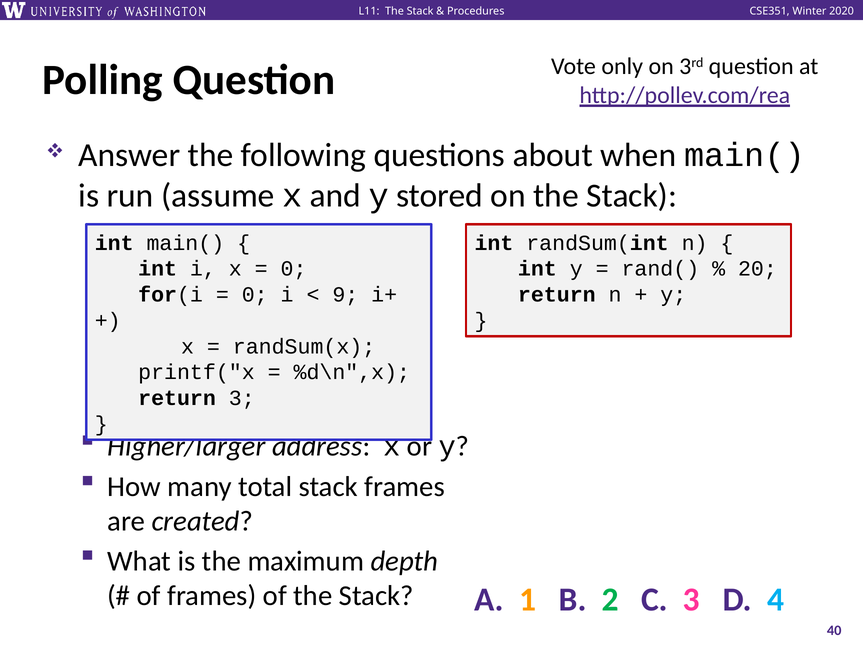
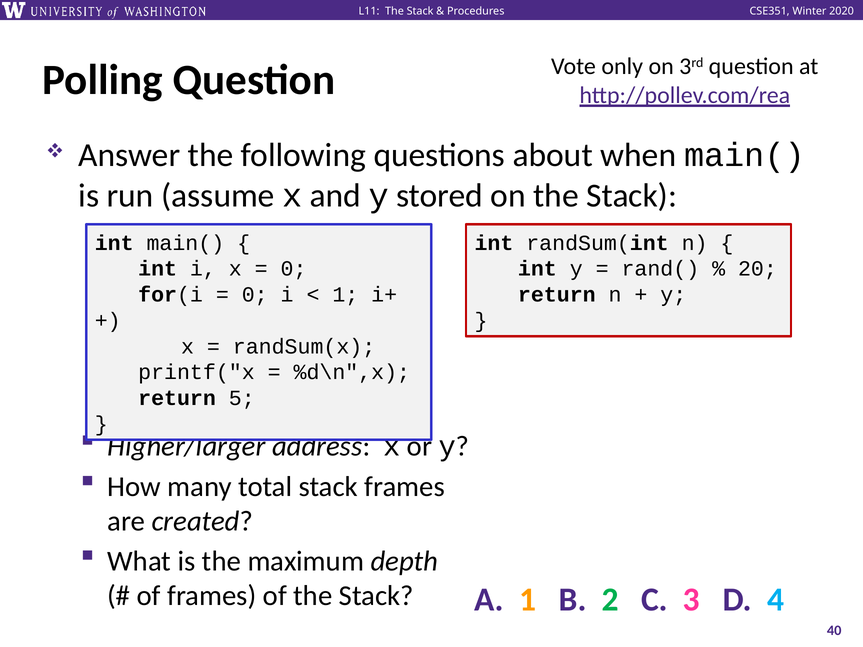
9: 9 -> 1 (345, 295)
return 3: 3 -> 5 (242, 398)
